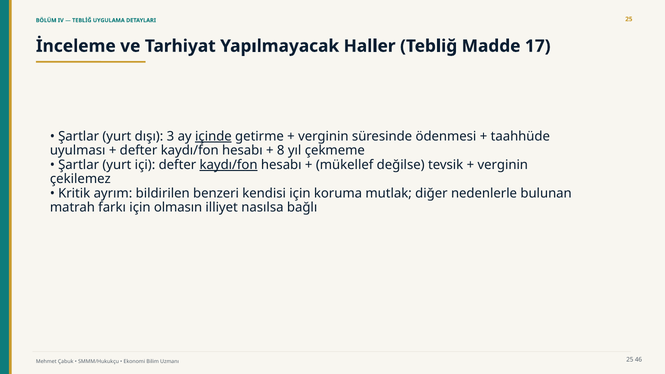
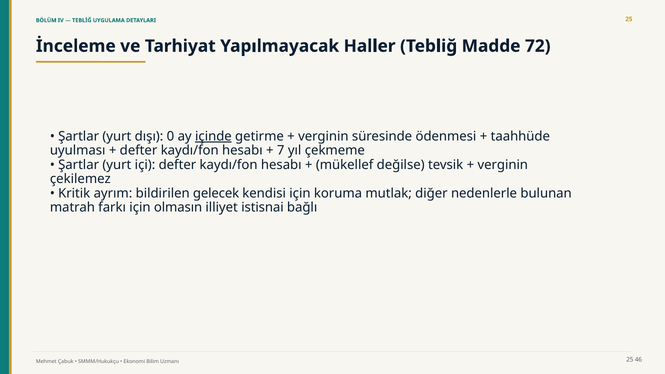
17: 17 -> 72 (538, 46)
3: 3 -> 0 (170, 136)
8: 8 -> 7 (281, 151)
kaydı/fon underline: present -> none (229, 165)
benzeri: benzeri -> gelecek (216, 193)
nasılsa: nasılsa -> istisnai (262, 207)
